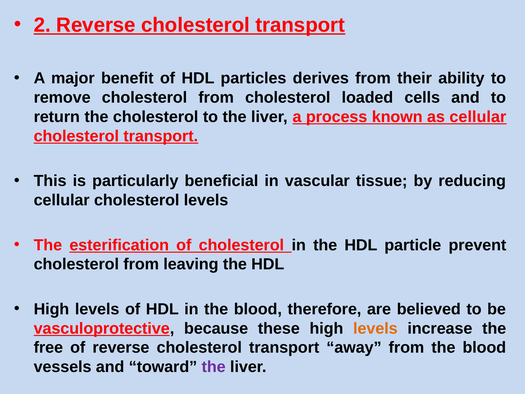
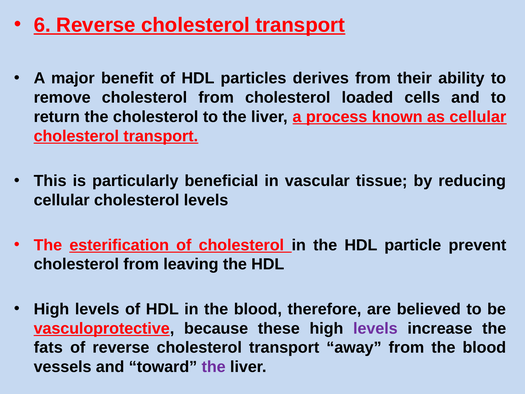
2: 2 -> 6 (42, 25)
levels colour: orange -> purple (375, 328)
free: free -> fats (48, 347)
